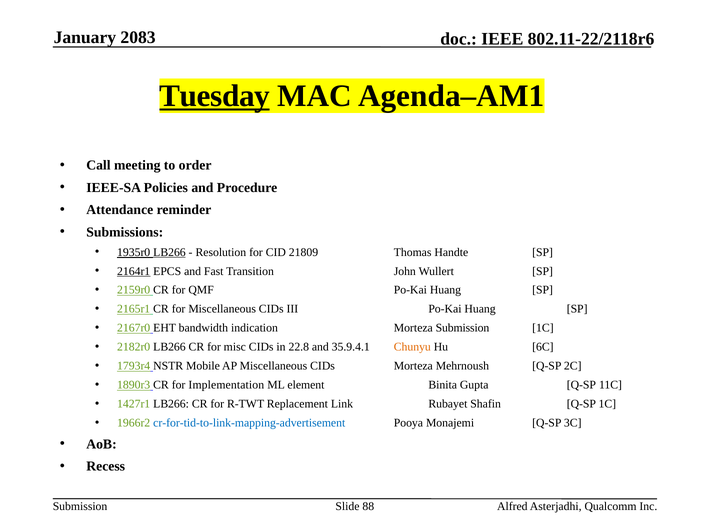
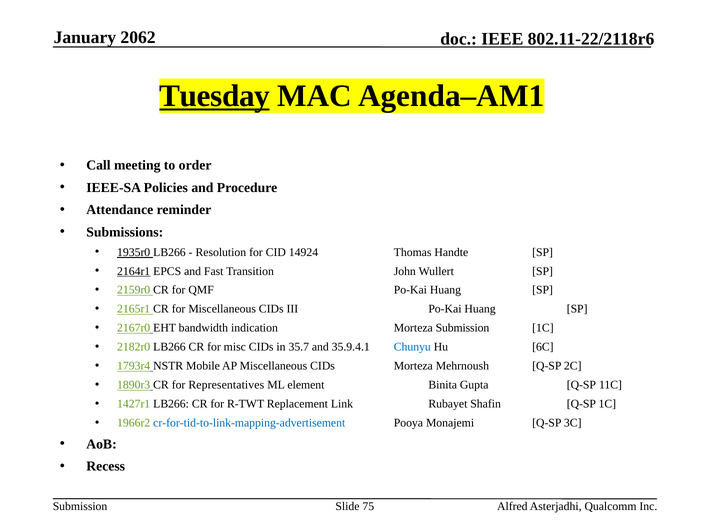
2083: 2083 -> 2062 (138, 37)
LB266 underline: present -> none (169, 252)
21809: 21809 -> 14924 (303, 252)
22.8: 22.8 -> 35.7 (299, 347)
Chunyu colour: orange -> blue (412, 347)
Implementation: Implementation -> Representatives (226, 385)
88: 88 -> 75 (368, 506)
